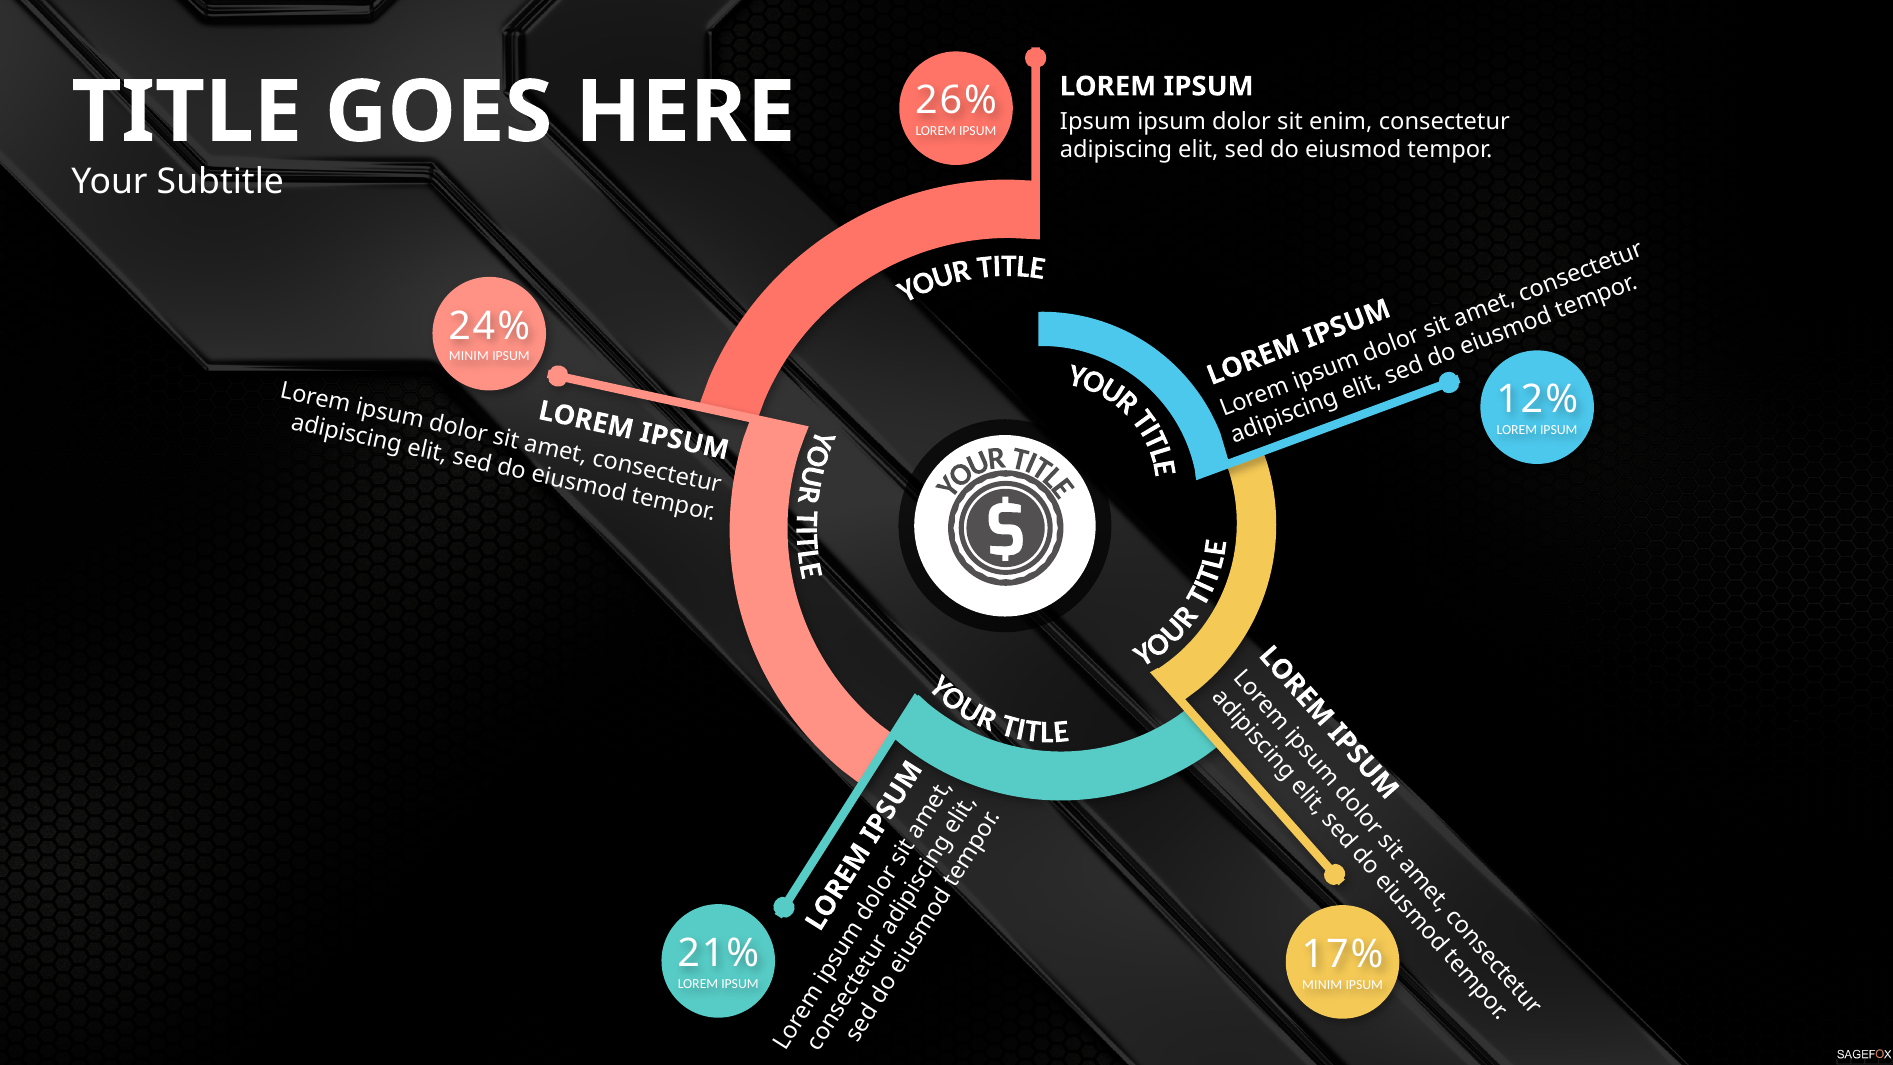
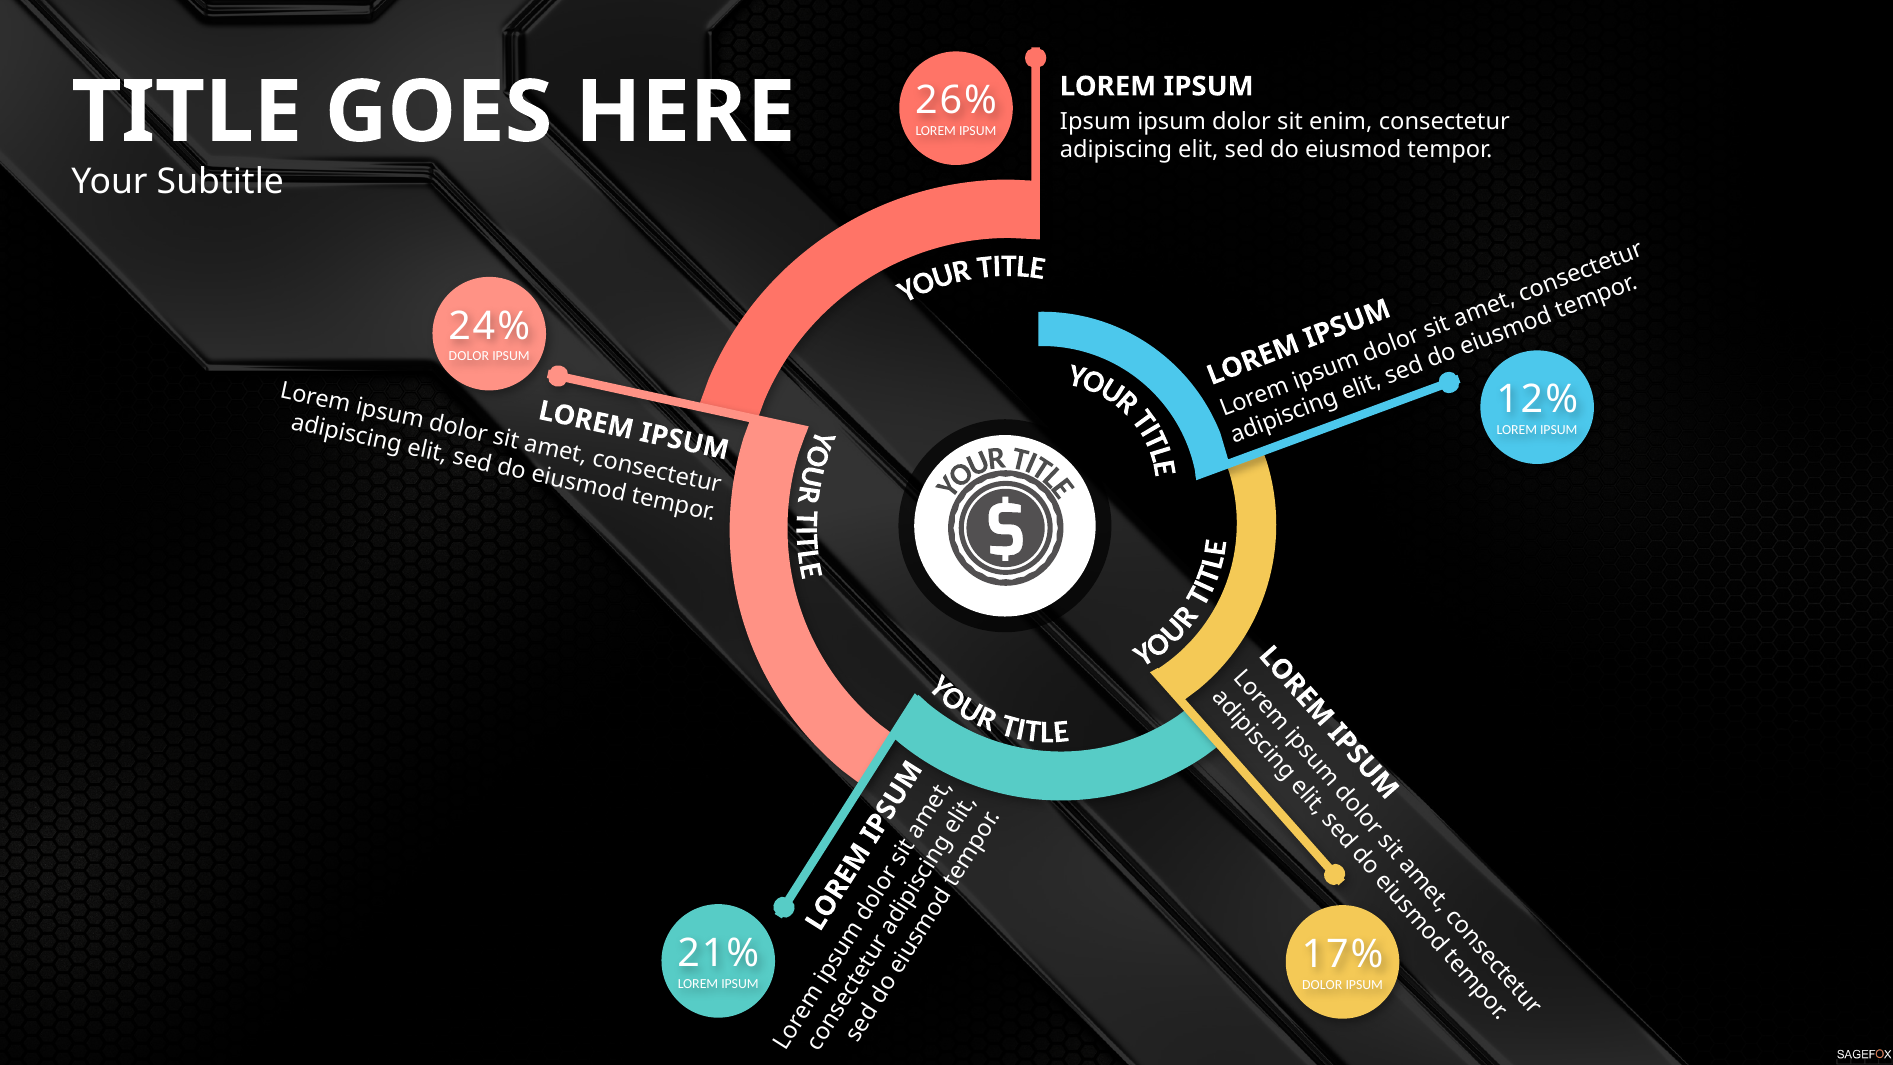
MINIM: MINIM -> DOLOR (469, 356)
MINIM: MINIM -> DOLOR (1322, 984)
